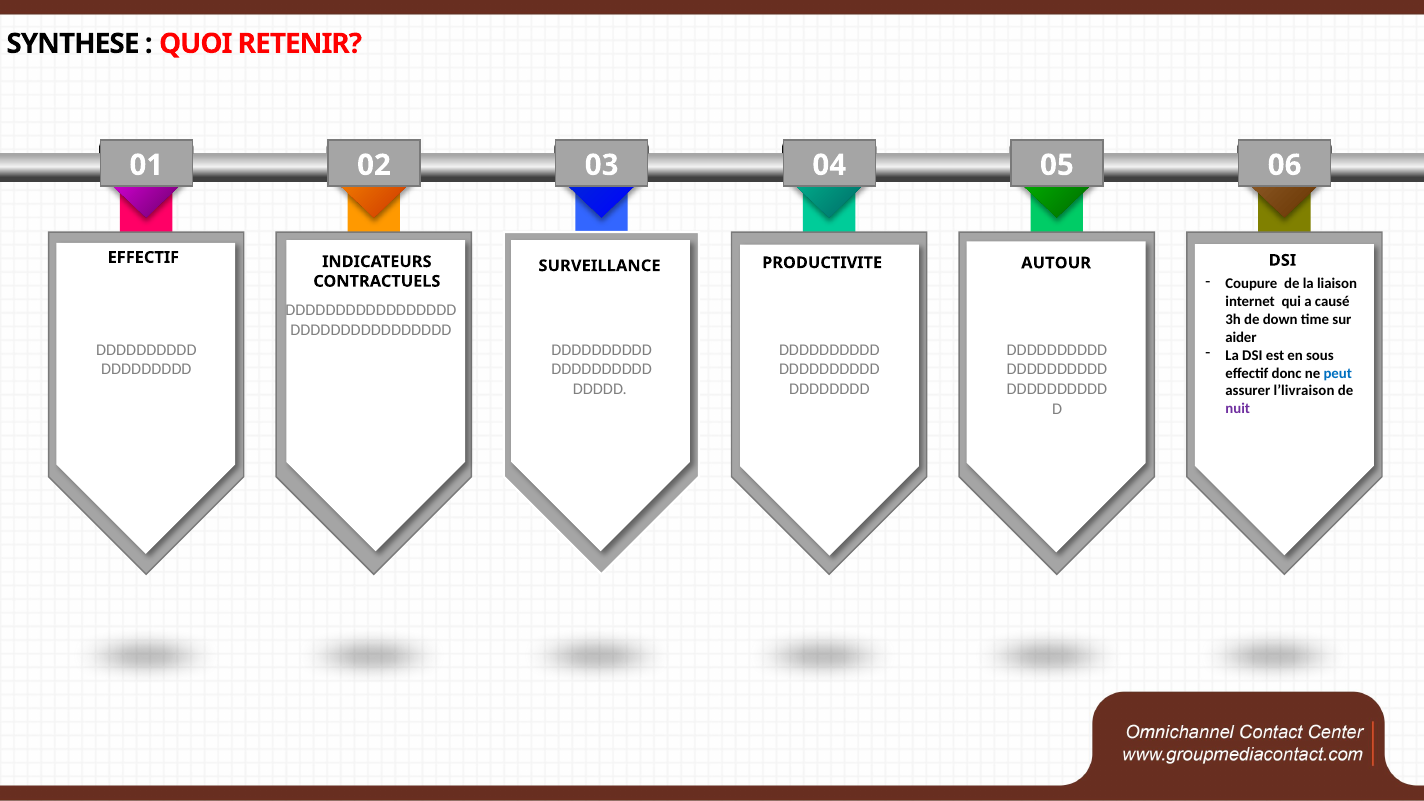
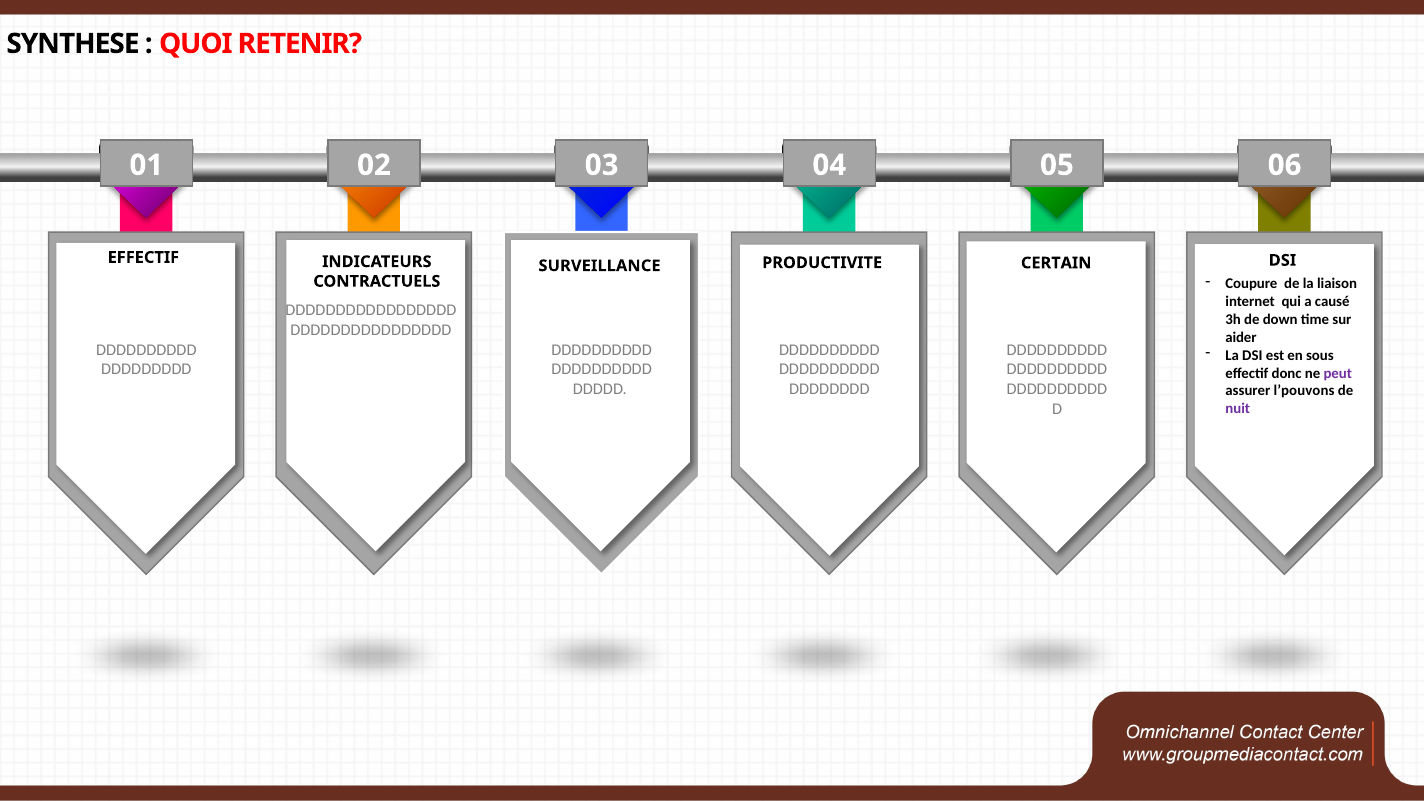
AUTOUR: AUTOUR -> CERTAIN (1056, 263)
peut colour: blue -> purple (1338, 373)
l’livraison: l’livraison -> l’pouvons (1304, 391)
